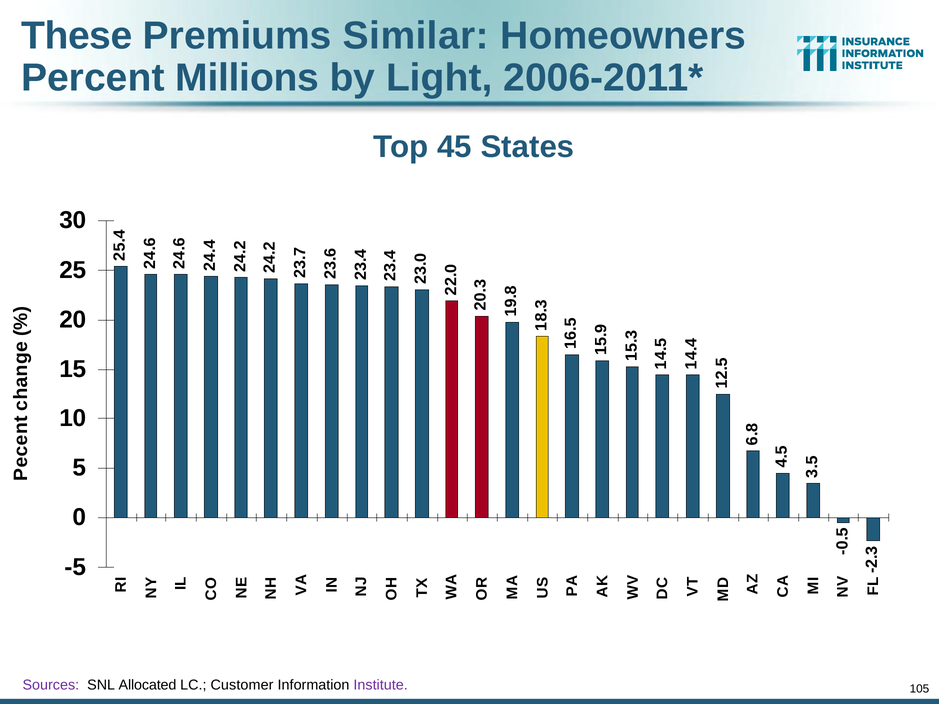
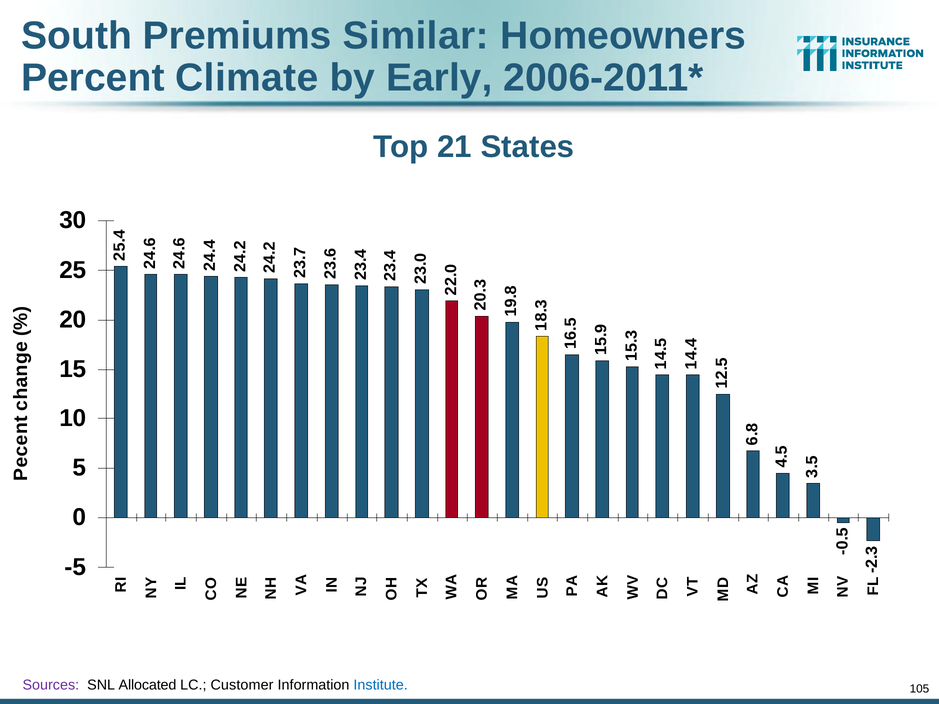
These: These -> South (77, 36)
Millions: Millions -> Climate (247, 78)
Light: Light -> Early (439, 78)
45: 45 -> 21 (454, 147)
Institute colour: purple -> blue (381, 685)
